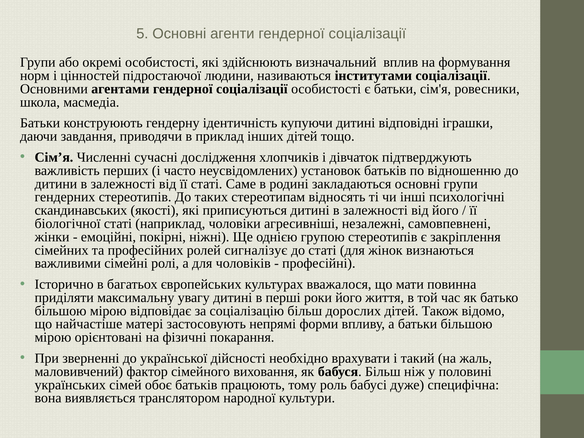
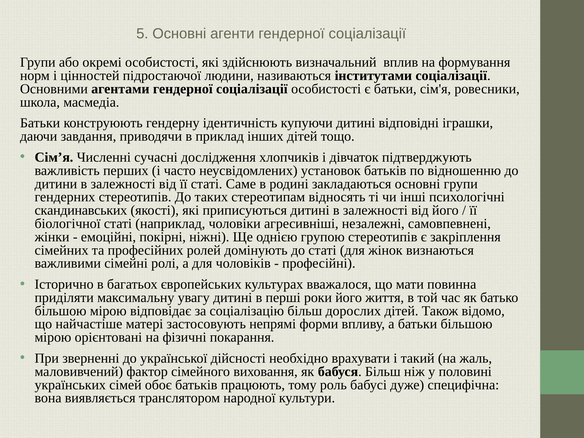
сигналізує: сигналізує -> домінують (256, 250)
